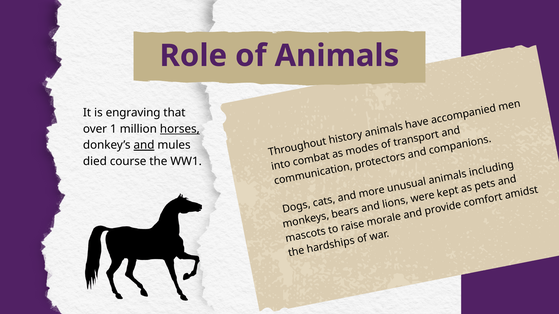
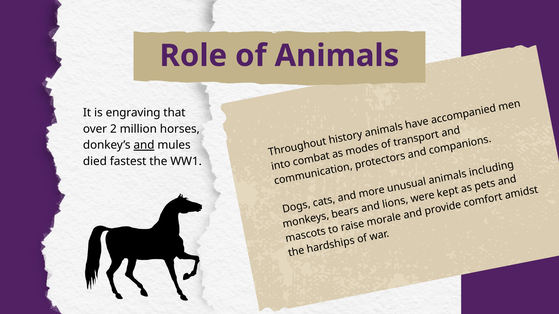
1: 1 -> 2 (113, 129)
horses underline: present -> none (180, 129)
course: course -> fastest (128, 162)
